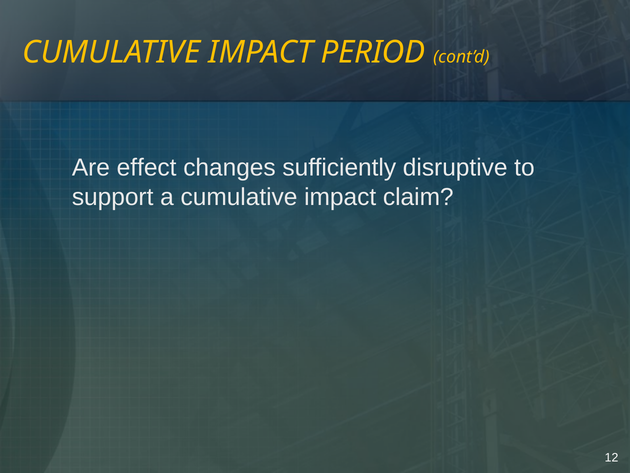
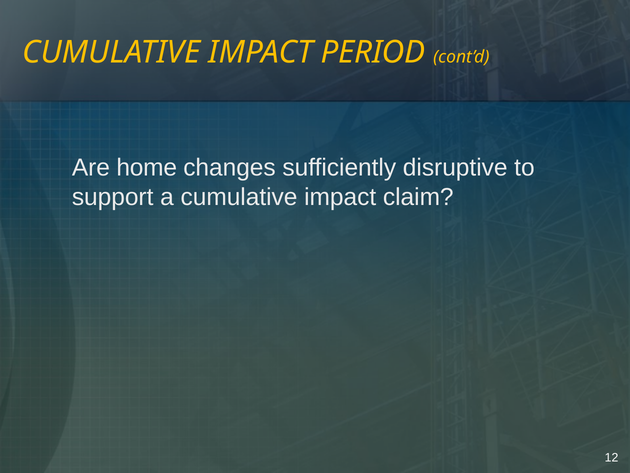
effect: effect -> home (147, 168)
